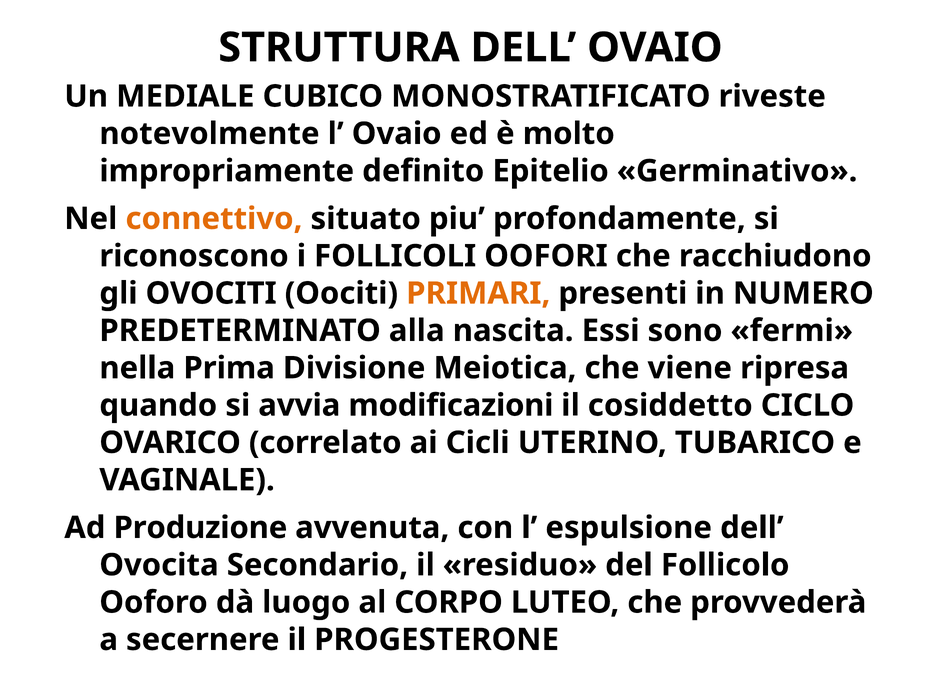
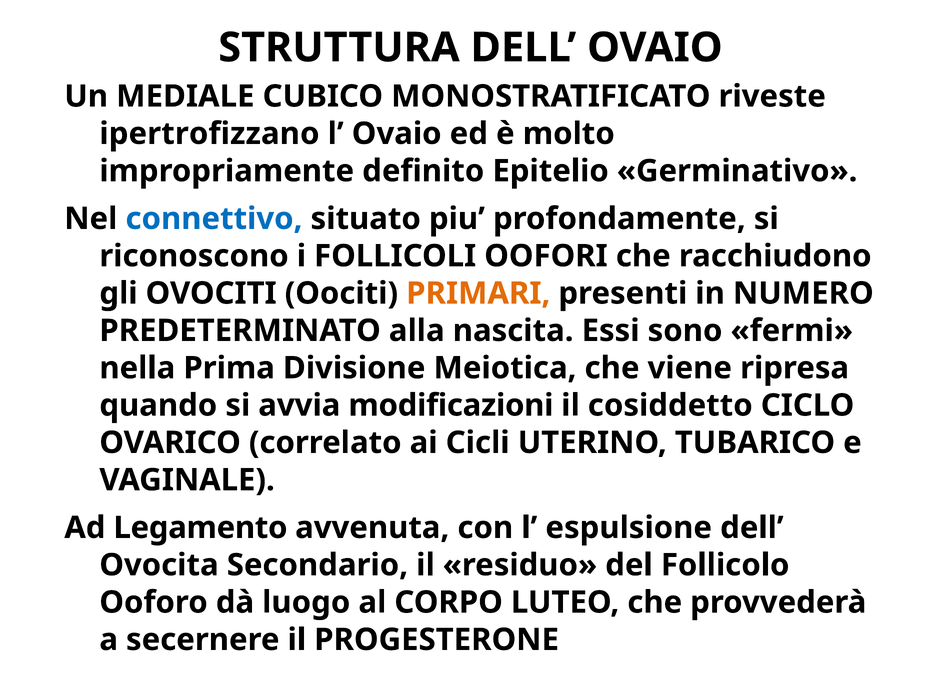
notevolmente: notevolmente -> ipertrofizzano (209, 134)
connettivo colour: orange -> blue (214, 219)
Produzione: Produzione -> Legamento (200, 528)
